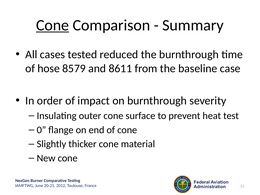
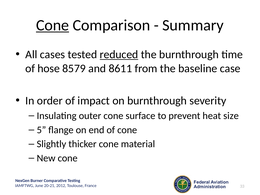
reduced underline: none -> present (119, 55)
test: test -> size (231, 116)
0: 0 -> 5 (41, 130)
